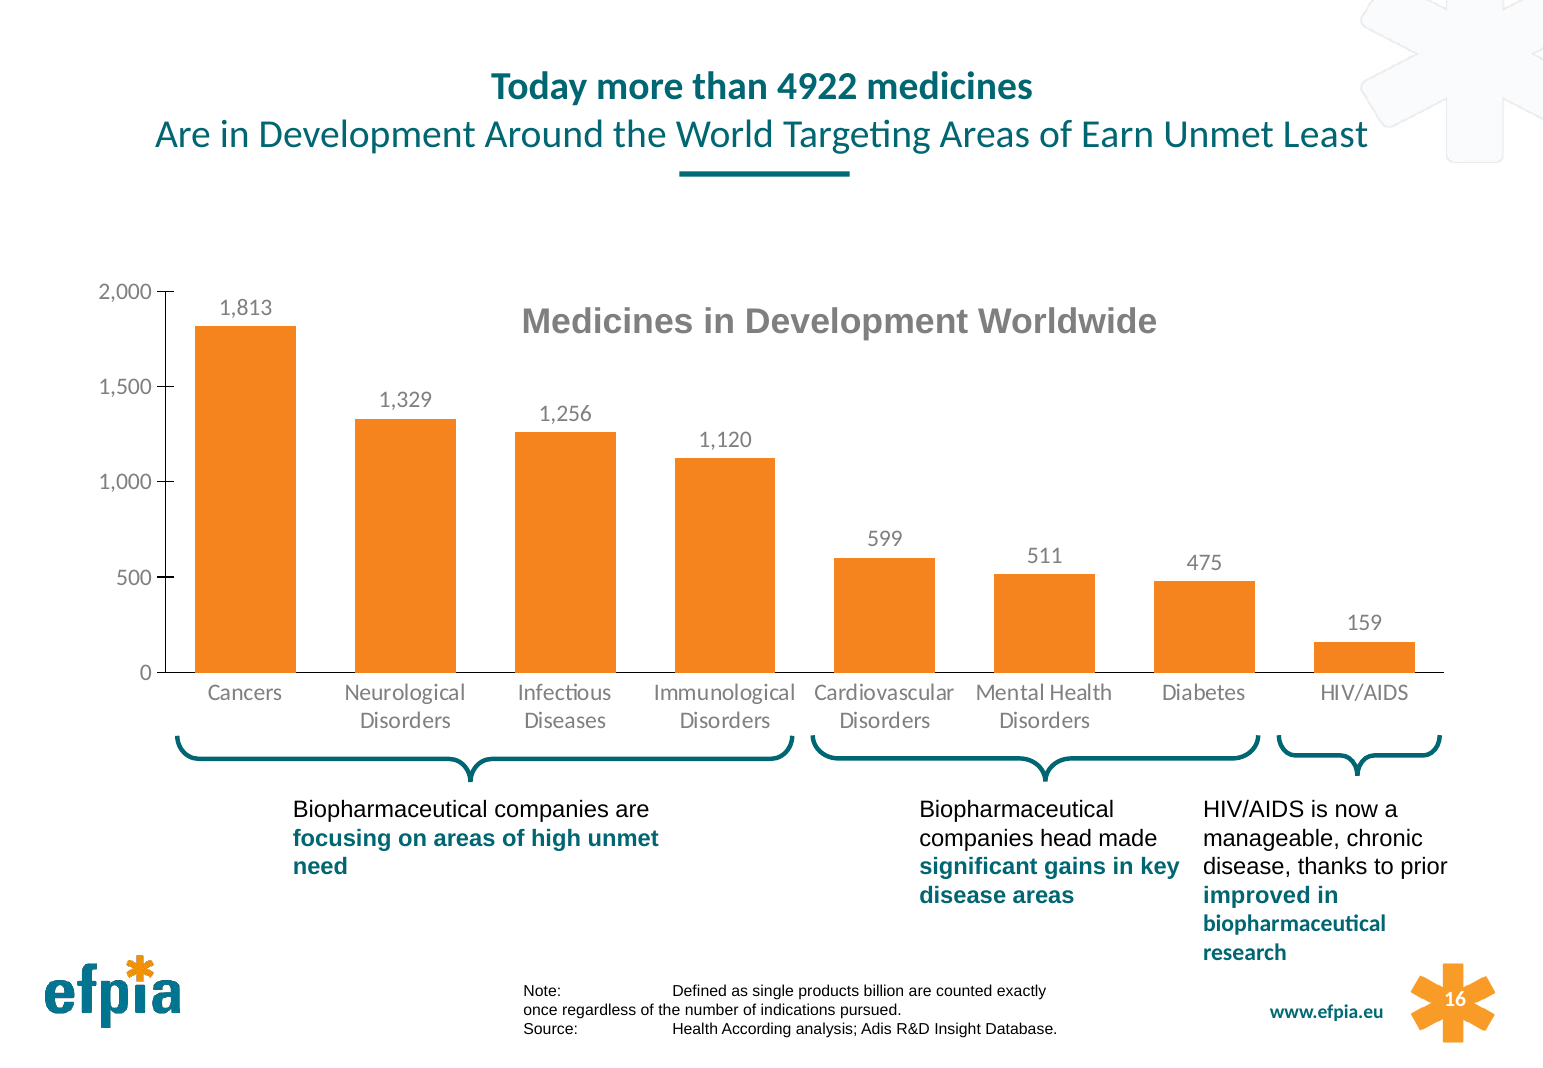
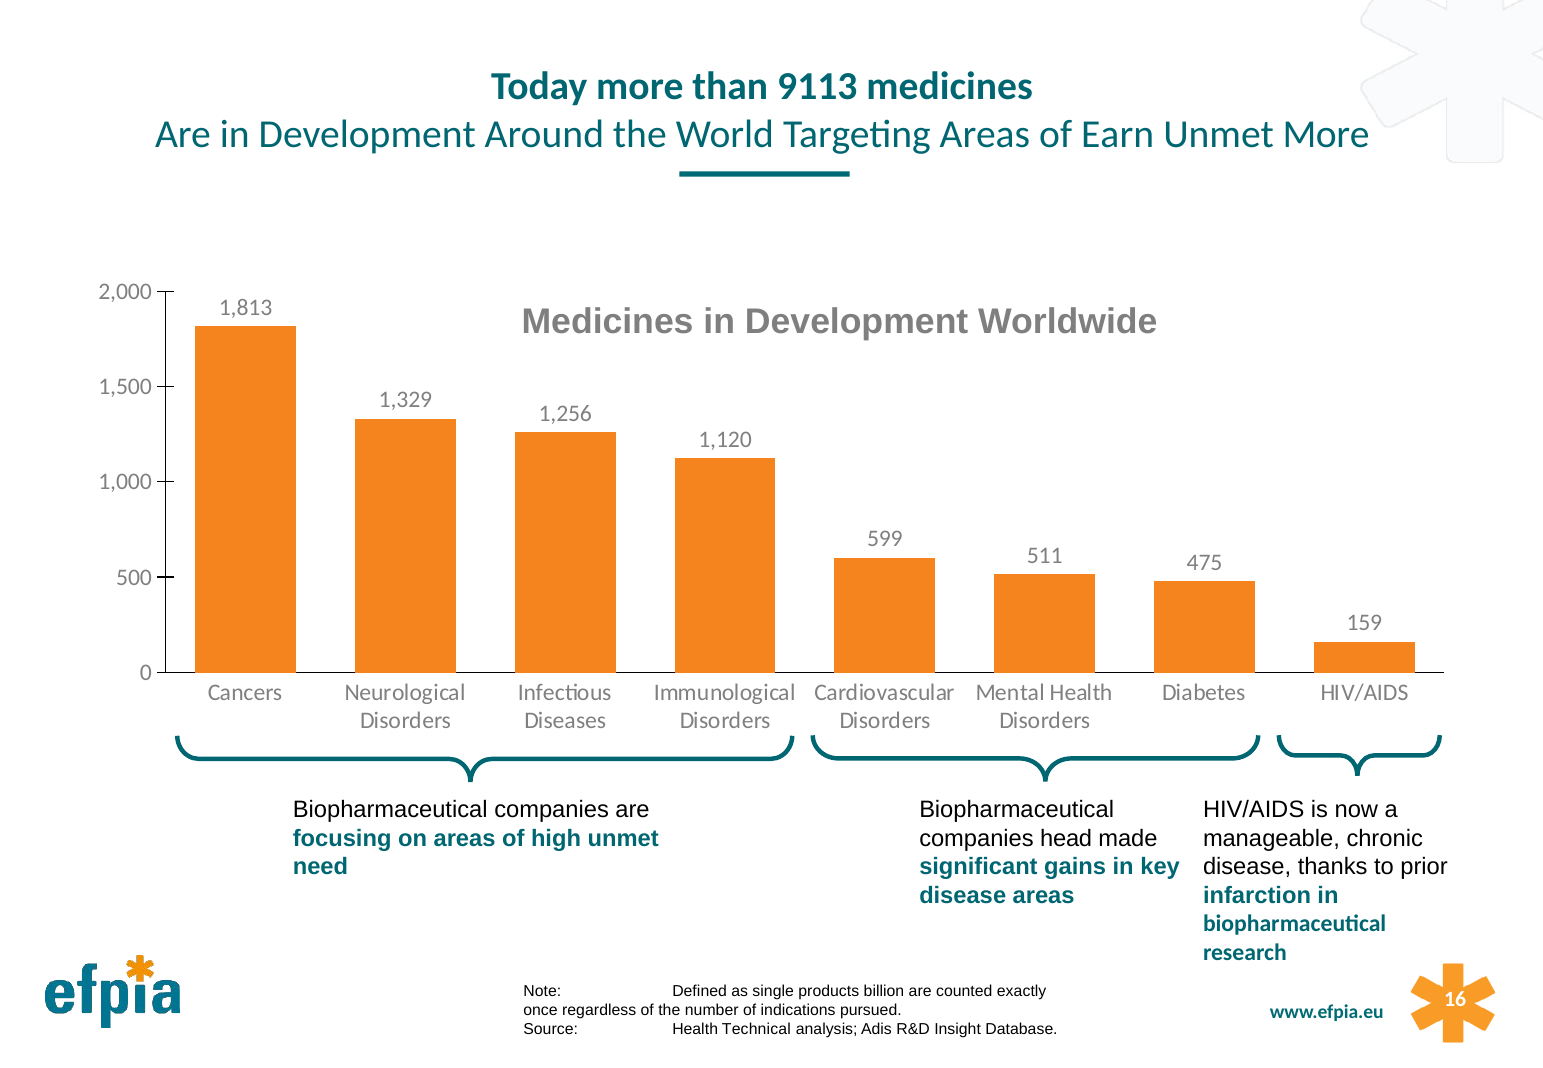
4922: 4922 -> 9113 (817, 87)
Unmet Least: Least -> More (1326, 134)
improved: improved -> infarction (1257, 895)
According: According -> Technical (756, 1030)
